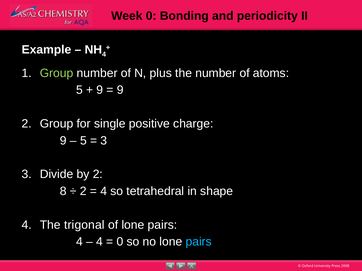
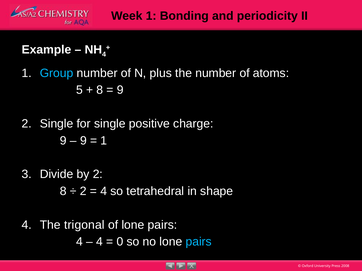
0: 0 -> 1 (151, 16)
Group colour: light green -> light blue (57, 73)
9: 9 -> 8 (100, 90)
2 Group: Group -> Single (57, 124)
5: 5 -> 9 (83, 141)
3: 3 -> 1 (104, 141)
